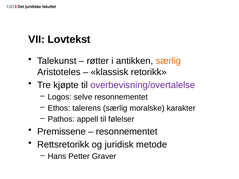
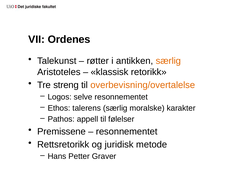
Lovtekst: Lovtekst -> Ordenes (69, 39)
kjøpte: kjøpte -> streng (66, 85)
overbevisning/overtalelse colour: purple -> orange (143, 85)
